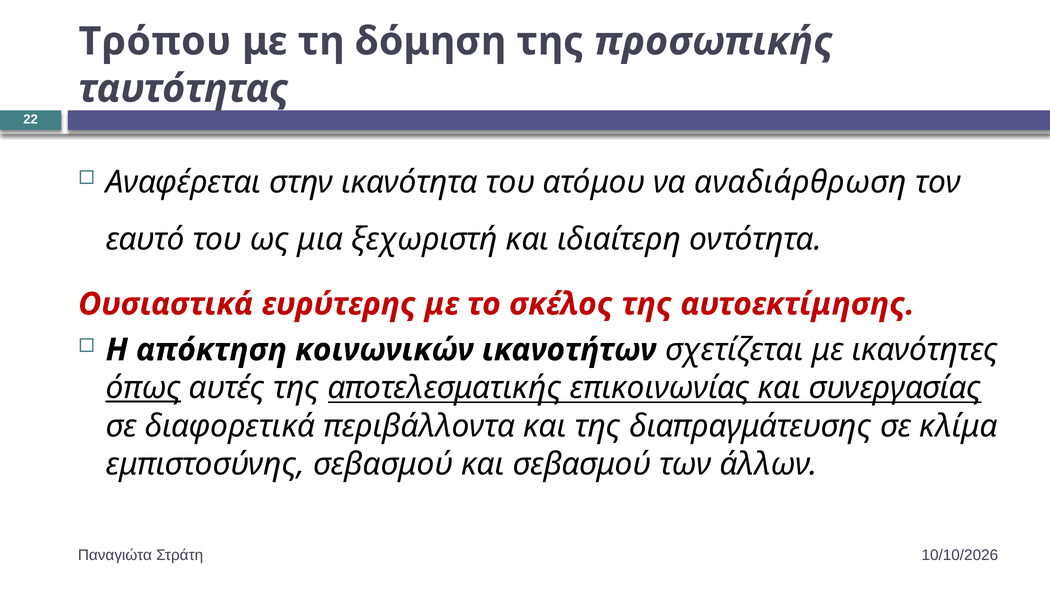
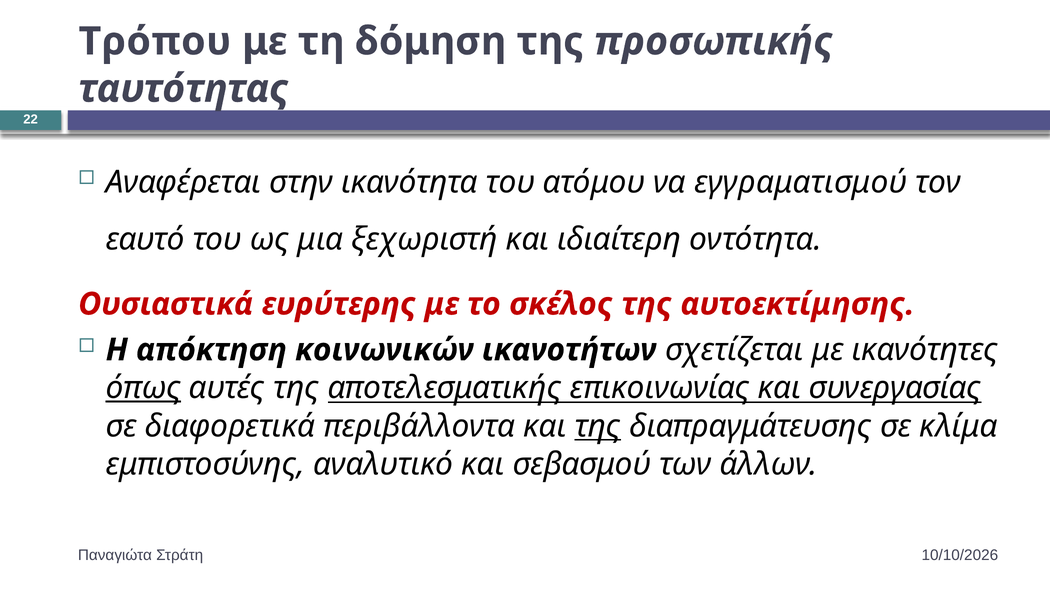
αναδιάρθρωση: αναδιάρθρωση -> εγγραματισμού (801, 182)
της underline: none -> present (598, 426)
εμπιστοσύνης σεβασμού: σεβασμού -> αναλυτικό (383, 464)
